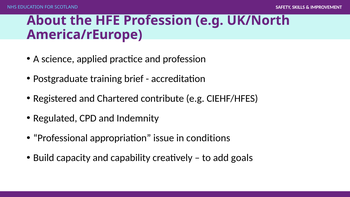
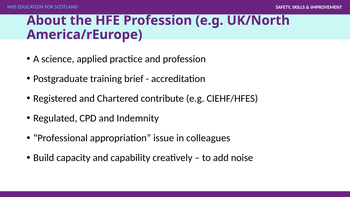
conditions: conditions -> colleagues (208, 138)
goals: goals -> noise (242, 158)
